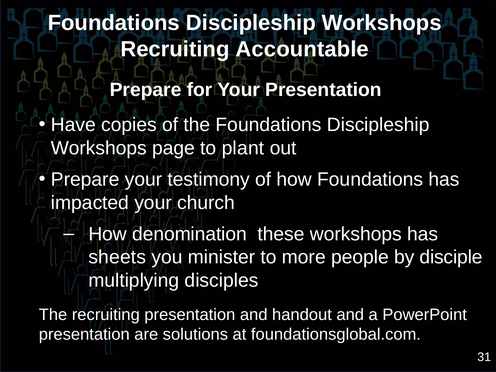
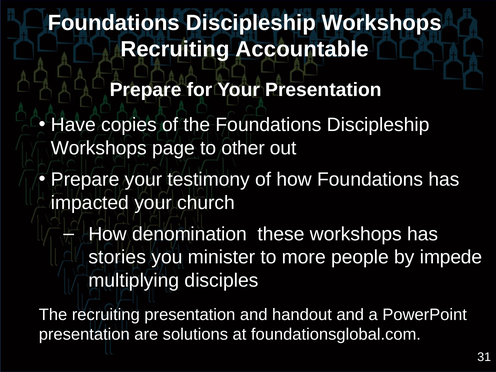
plant: plant -> other (243, 148)
sheets: sheets -> stories (117, 257)
disciple: disciple -> impede (451, 257)
